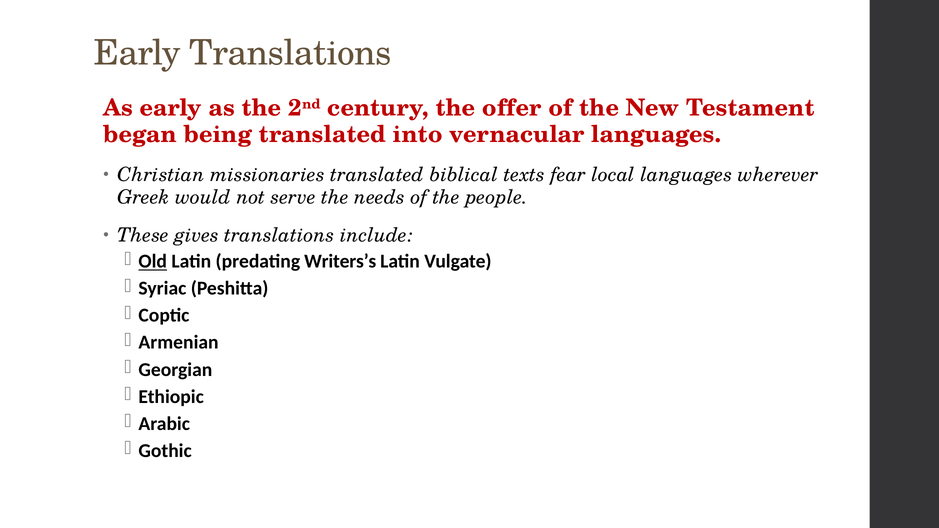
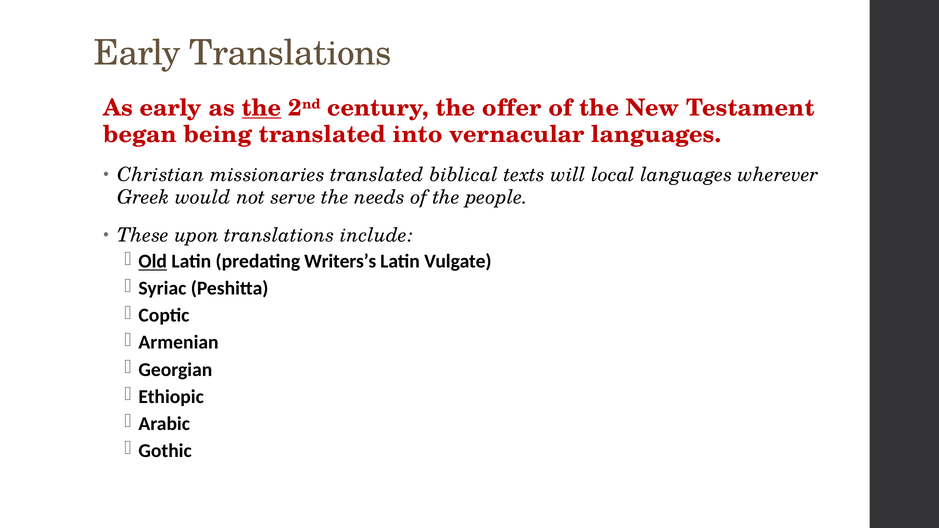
the underline: none -> present (262, 108)
fear: fear -> will (568, 175)
gives: gives -> upon (197, 235)
